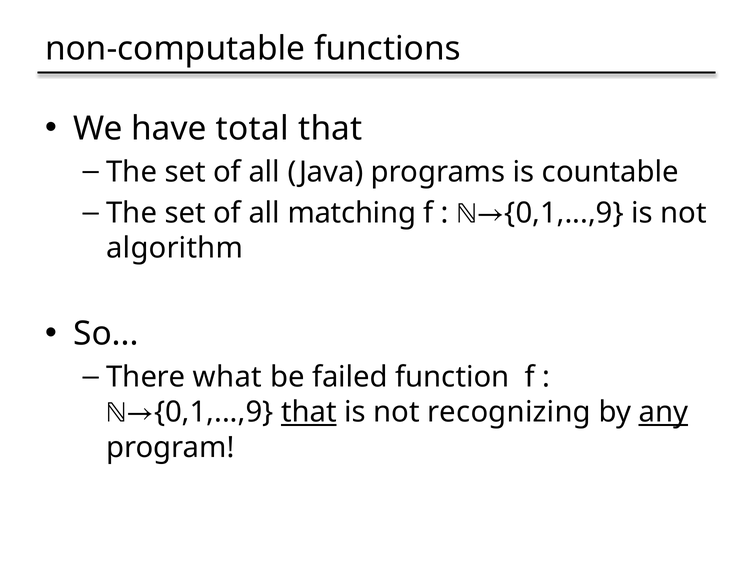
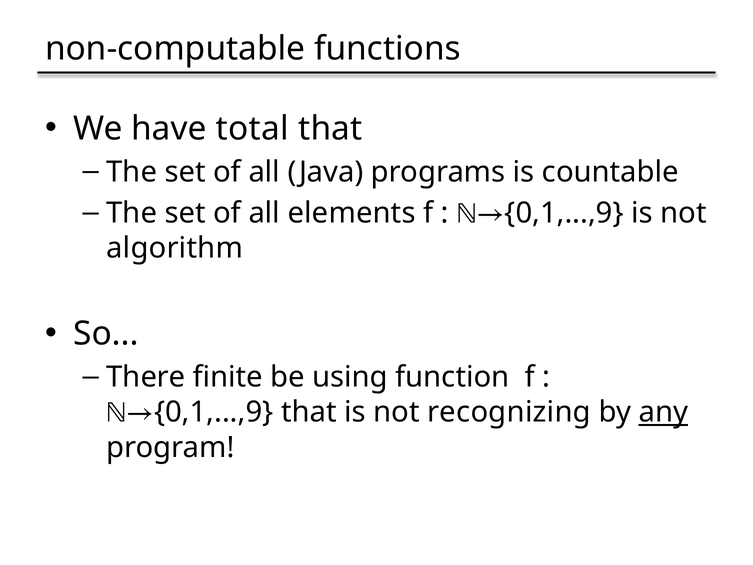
matching: matching -> elements (352, 213)
what: what -> finite (228, 377)
failed: failed -> using (350, 377)
that underline: present -> none (309, 412)
